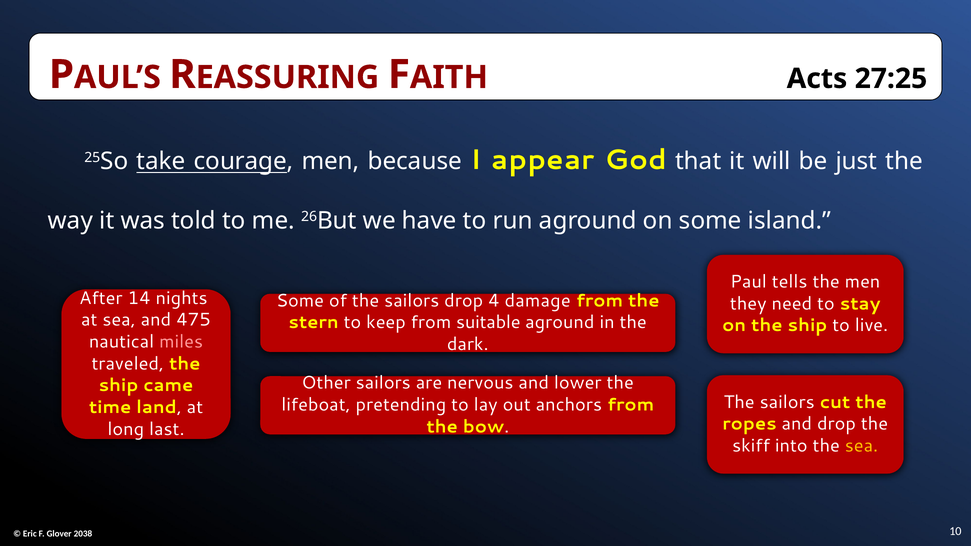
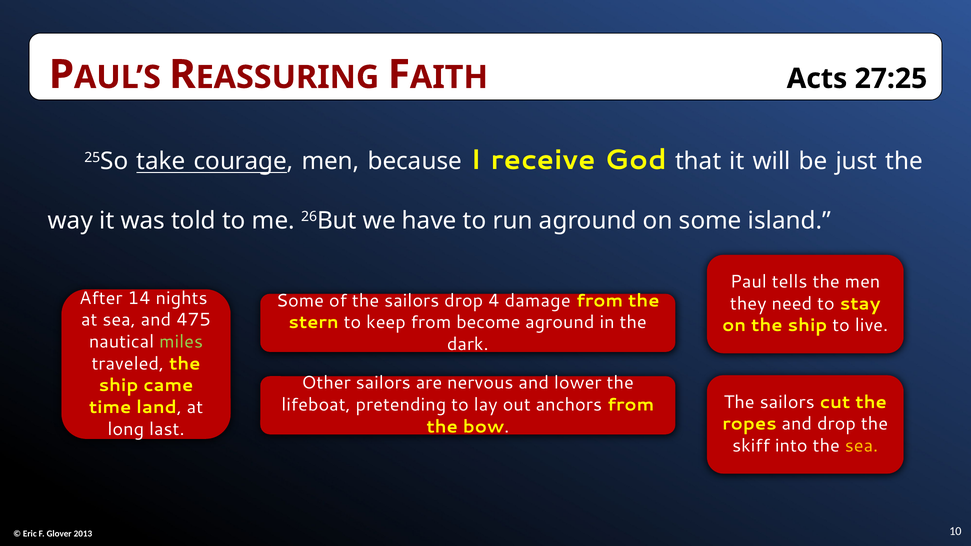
appear: appear -> receive (543, 160)
suitable: suitable -> become (488, 322)
miles colour: pink -> light green (181, 342)
2038: 2038 -> 2013 (83, 534)
